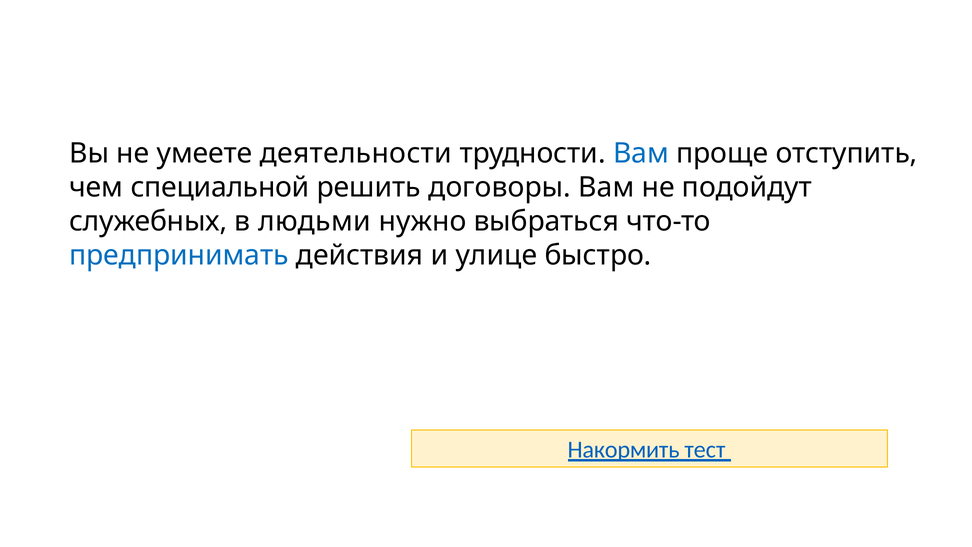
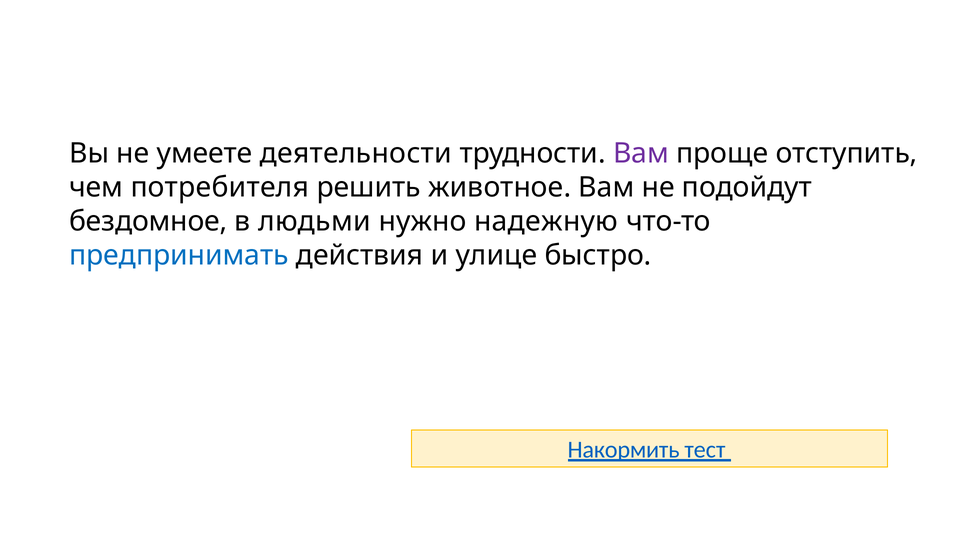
Вам colour: blue -> purple (641, 153)
специальной: специальной -> потребителя (220, 187)
договоры: договоры -> животное (500, 187)
служебных: служебных -> бездомное (148, 221)
выбраться: выбраться -> надежную (546, 221)
